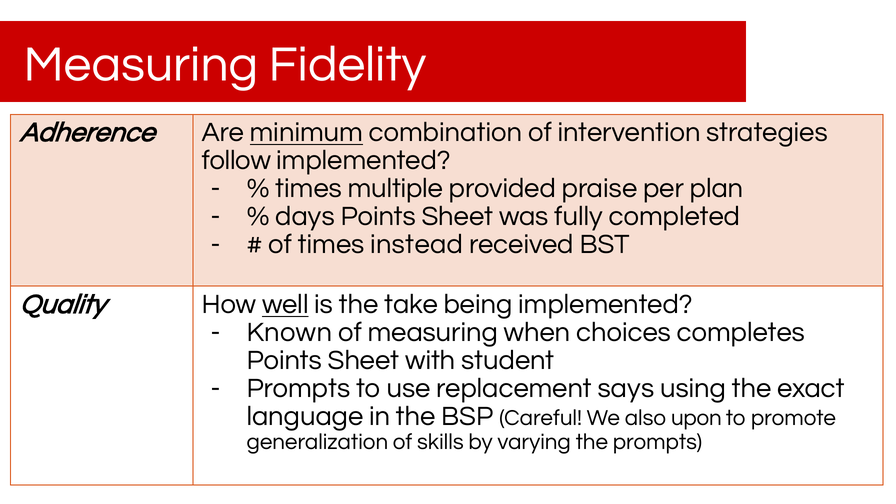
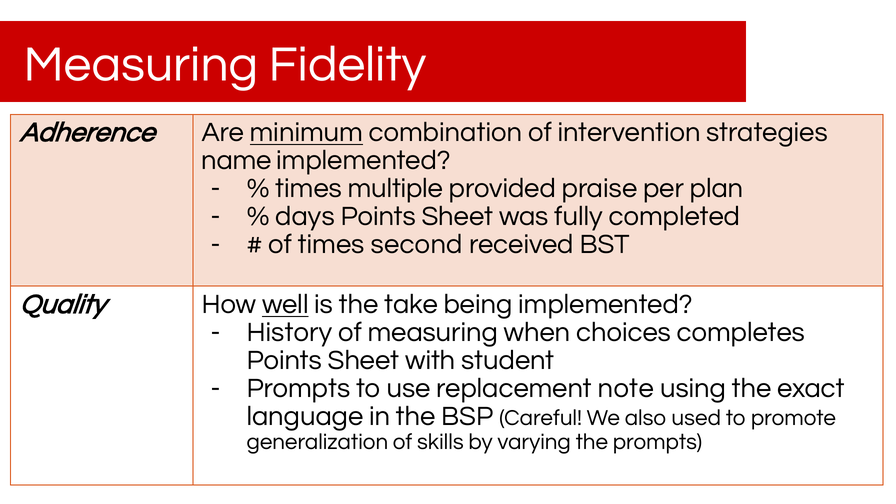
follow: follow -> name (236, 160)
instead: instead -> second (417, 244)
Known: Known -> History (289, 332)
says: says -> note (626, 388)
upon: upon -> used (696, 418)
